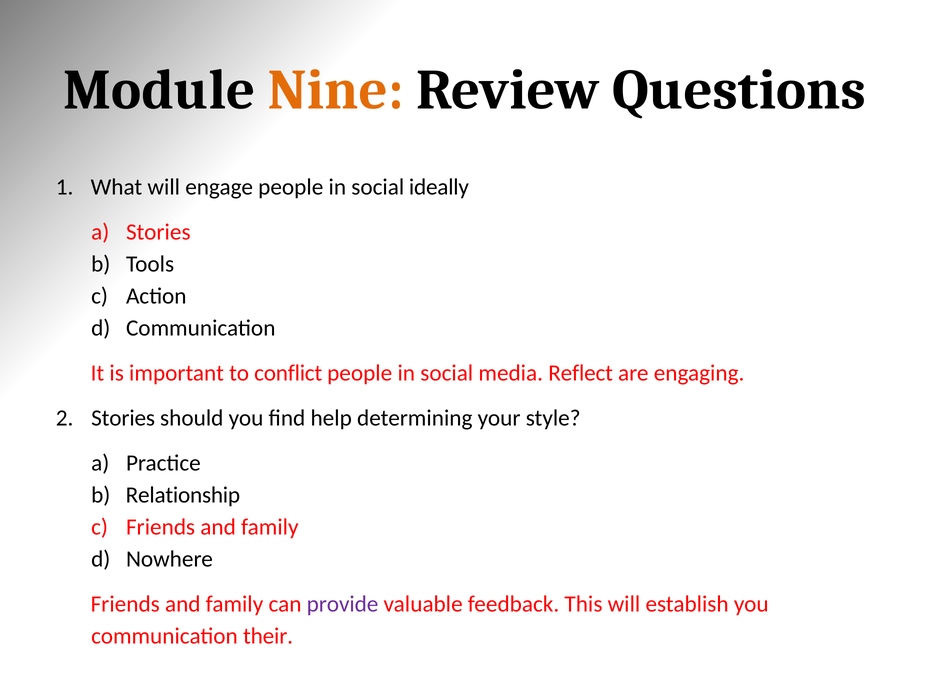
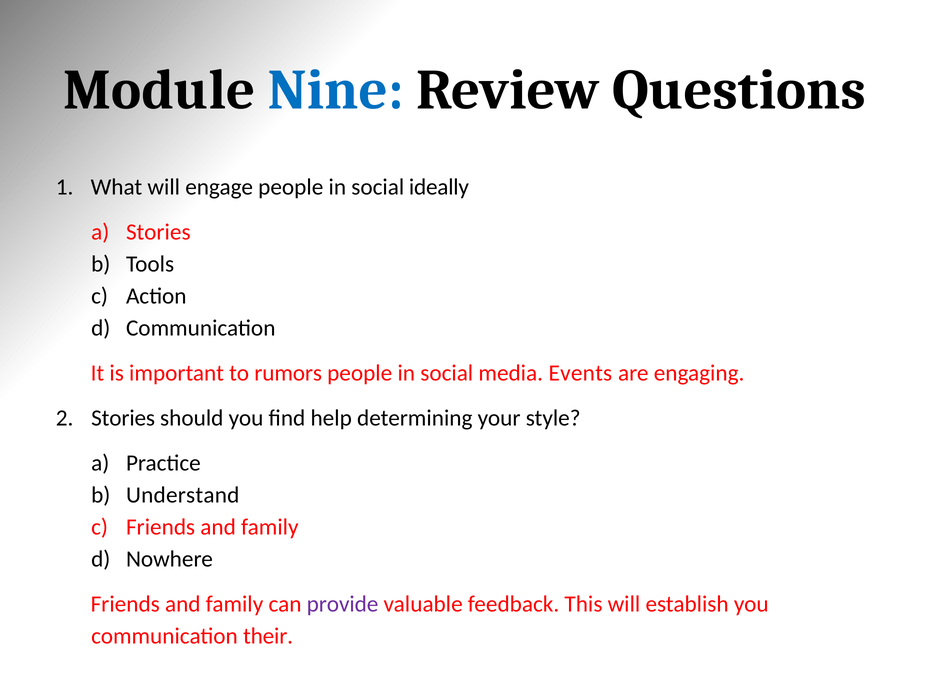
Nine colour: orange -> blue (336, 90)
conflict: conflict -> rumors (288, 373)
Reflect: Reflect -> Events (580, 373)
Relationship: Relationship -> Understand (183, 495)
